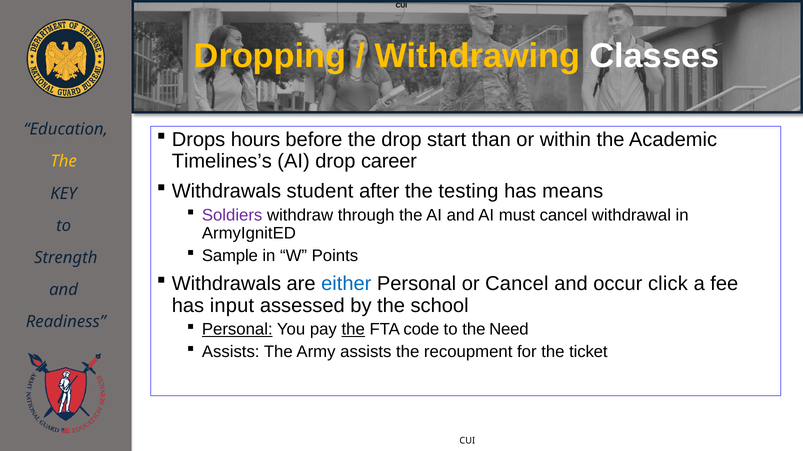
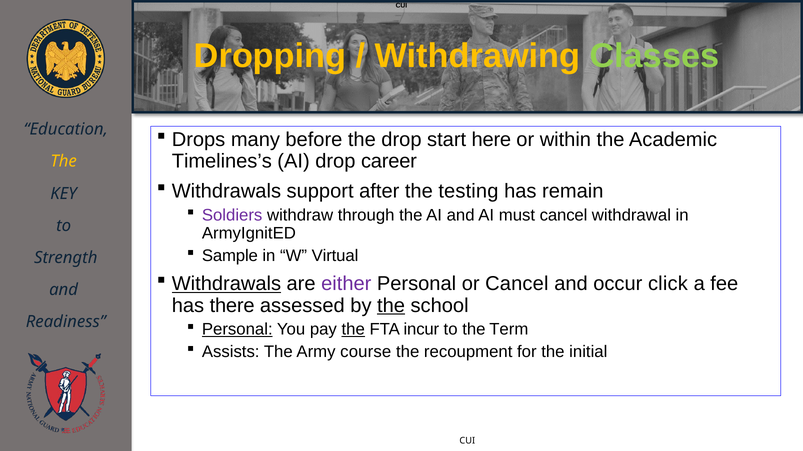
Classes colour: white -> light green (654, 56)
hours: hours -> many (255, 140)
than: than -> here (491, 140)
student: student -> support (320, 192)
means: means -> remain (573, 192)
Points: Points -> Virtual (335, 256)
Withdrawals underline: none -> present (226, 284)
either colour: blue -> purple (346, 284)
input: input -> there (232, 306)
the underline: none -> present (391, 306)
code: code -> incur (421, 330)
Need: Need -> Term (509, 330)
Army assists: assists -> course (366, 352)
ticket: ticket -> initial (588, 352)
